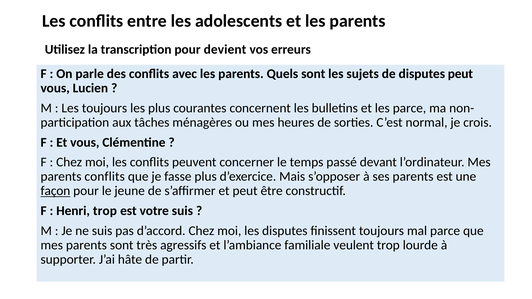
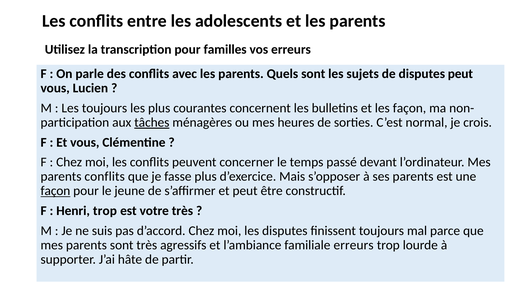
devient: devient -> familles (225, 50)
les parce: parce -> façon (409, 108)
tâches underline: none -> present (152, 123)
votre suis: suis -> très (182, 211)
familiale veulent: veulent -> erreurs (354, 245)
